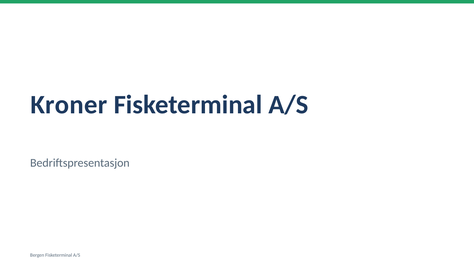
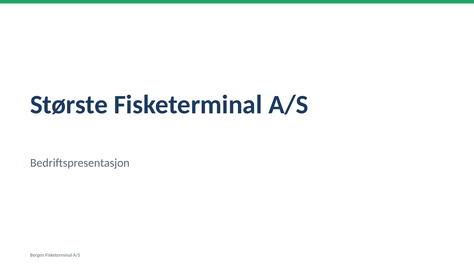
Kroner: Kroner -> Største (69, 105)
